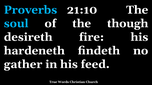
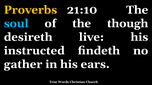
Proverbs colour: light blue -> yellow (30, 10)
fire: fire -> live (92, 37)
hardeneth: hardeneth -> instructed (34, 51)
feed: feed -> ears (95, 65)
